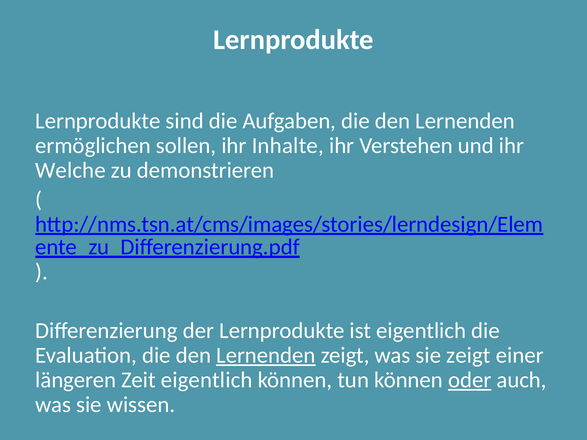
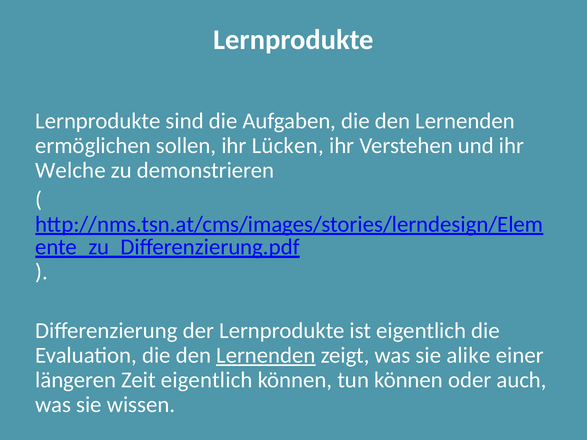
Inhalte: Inhalte -> Lücken (288, 146)
sie zeigt: zeigt -> alike (468, 356)
oder underline: present -> none (470, 380)
